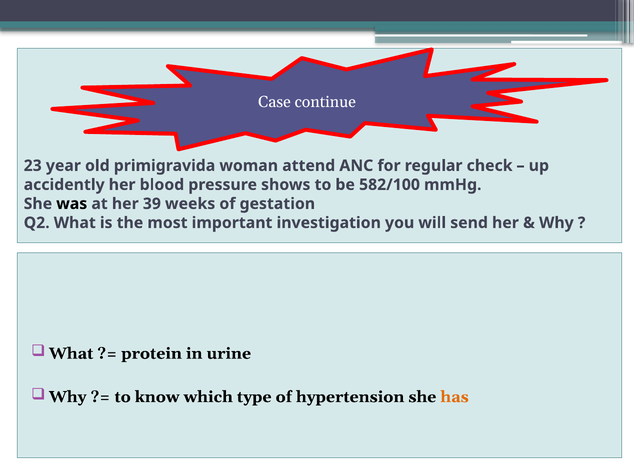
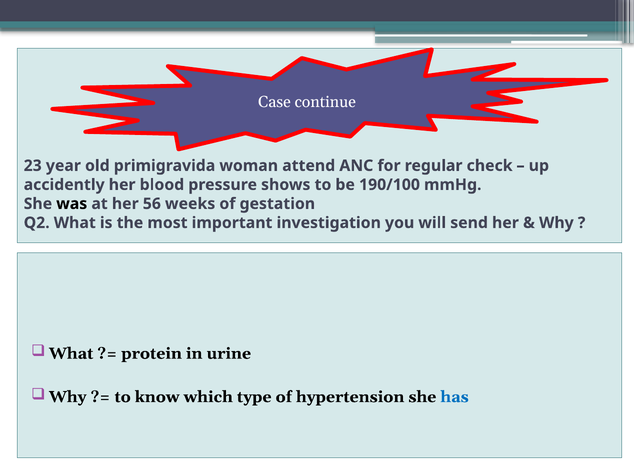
582/100: 582/100 -> 190/100 (389, 185)
39: 39 -> 56 (152, 204)
has colour: orange -> blue (455, 396)
